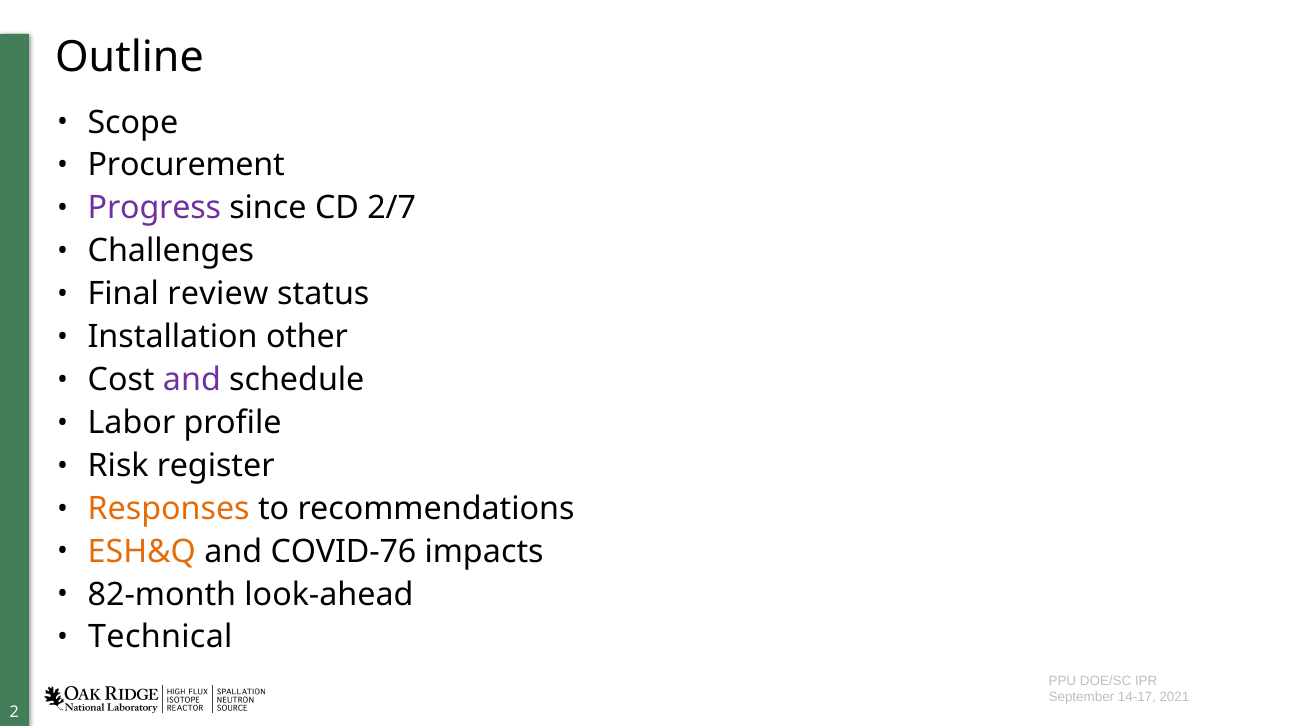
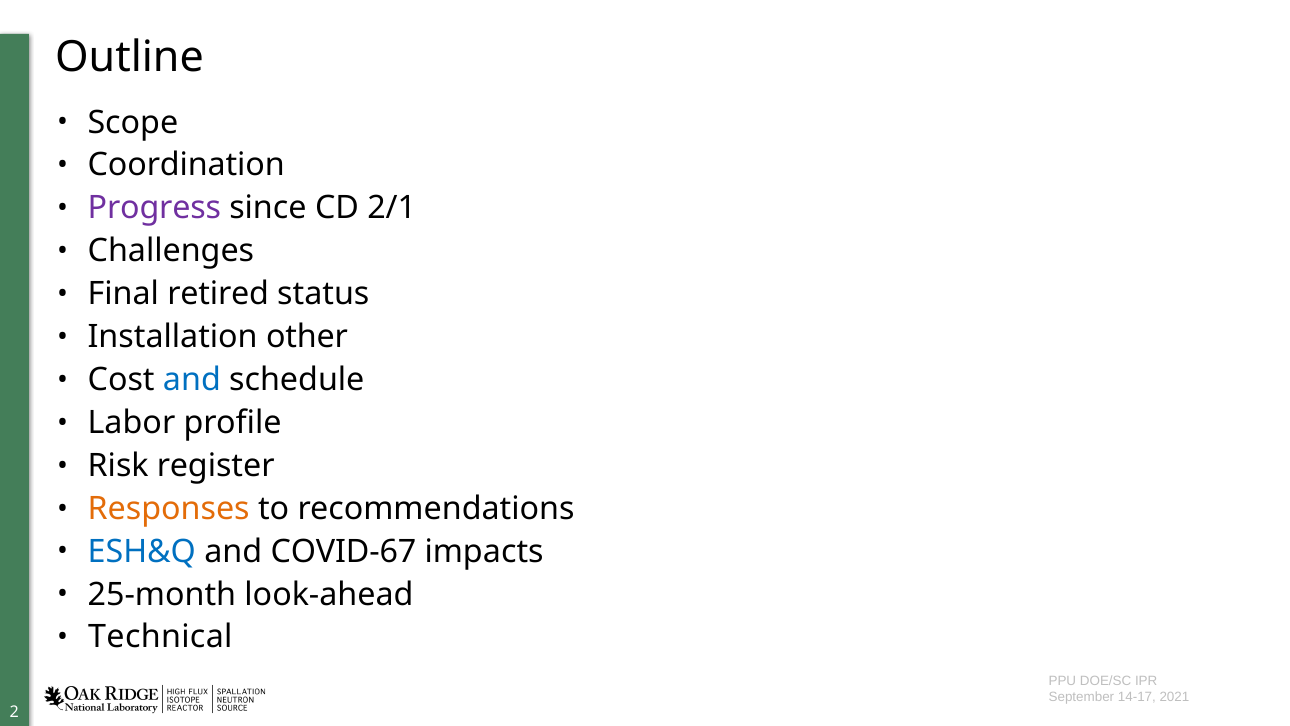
Procurement: Procurement -> Coordination (186, 165)
2/7: 2/7 -> 2/1 (392, 208)
review: review -> retired (218, 294)
and colour: purple -> blue (192, 380)
ESH&Q colour: orange -> blue (142, 551)
COVID-76: COVID-76 -> COVID-67 (343, 551)
82-month: 82-month -> 25-month (162, 594)
